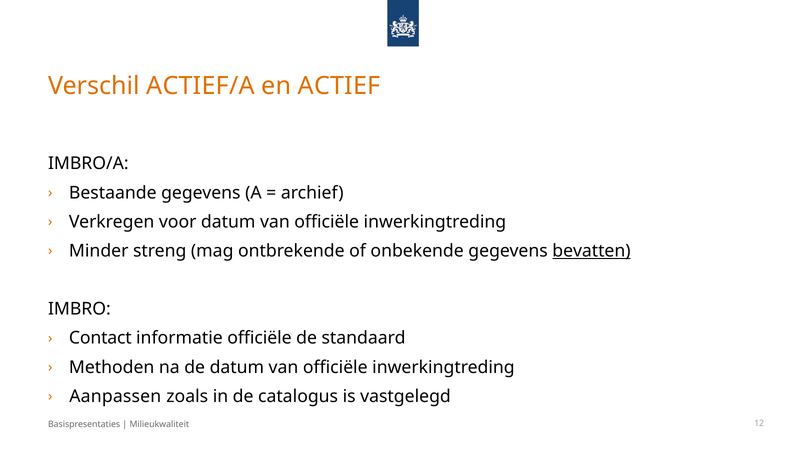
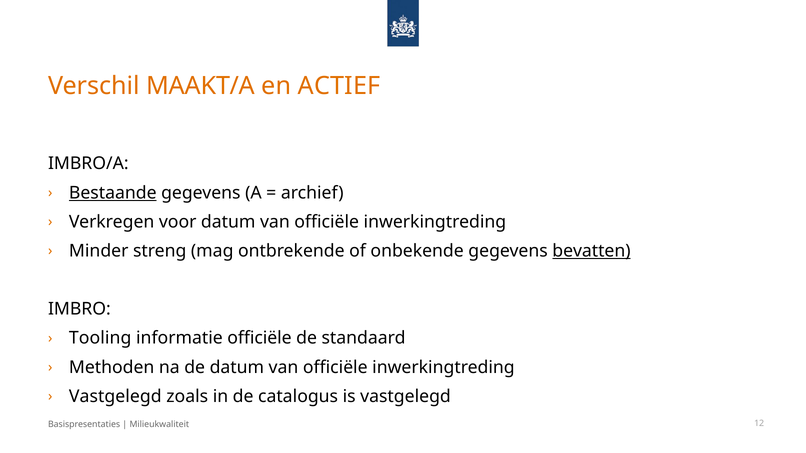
ACTIEF/A: ACTIEF/A -> MAAKT/A (201, 86)
Bestaande underline: none -> present (113, 193)
Contact: Contact -> Tooling (100, 338)
Aanpassen: Aanpassen -> Vastgelegd (115, 397)
